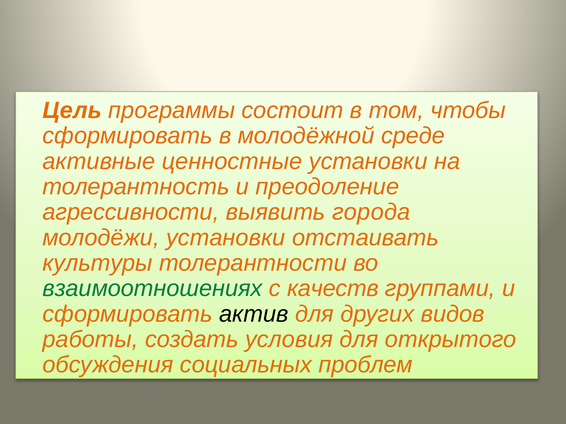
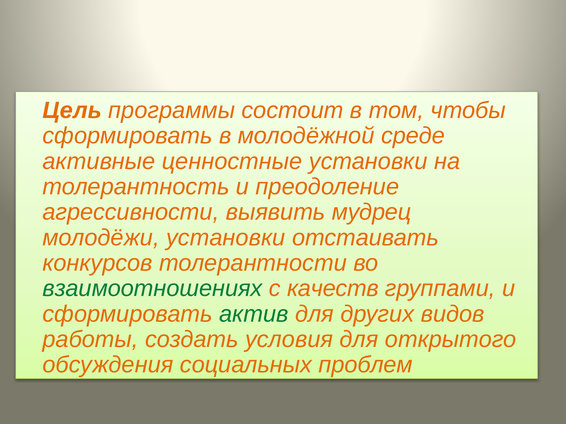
города: города -> мудрец (371, 212)
культуры: культуры -> конкурсов (98, 263)
актив colour: black -> green (254, 314)
